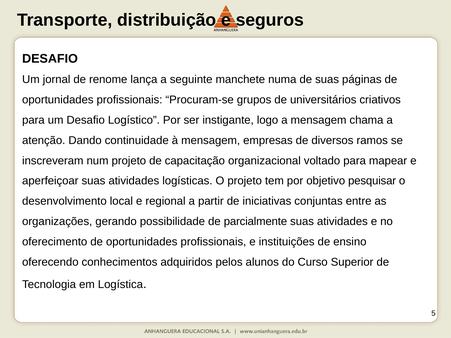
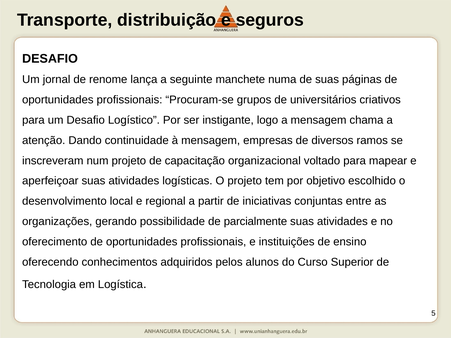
pesquisar: pesquisar -> escolhido (372, 181)
